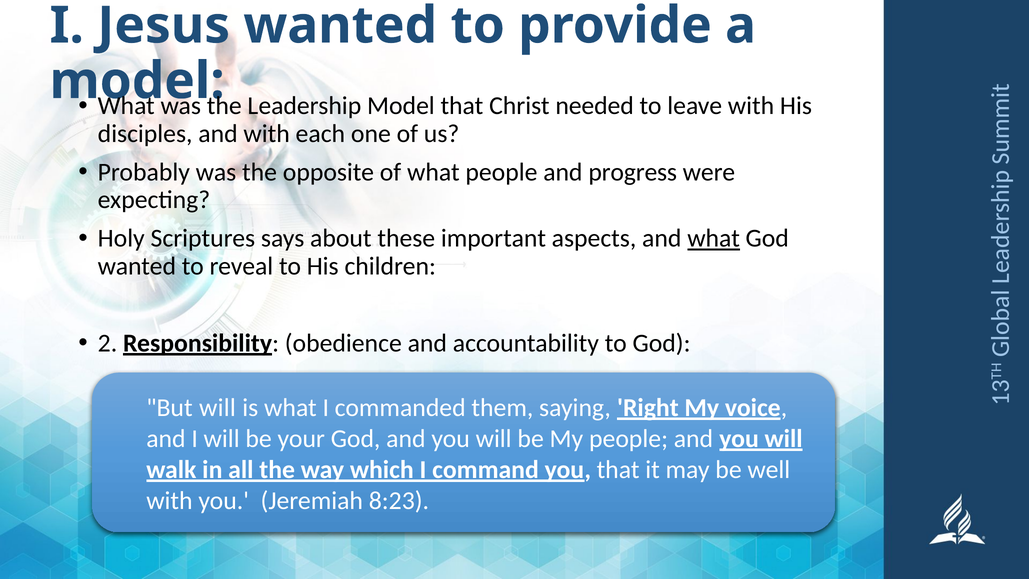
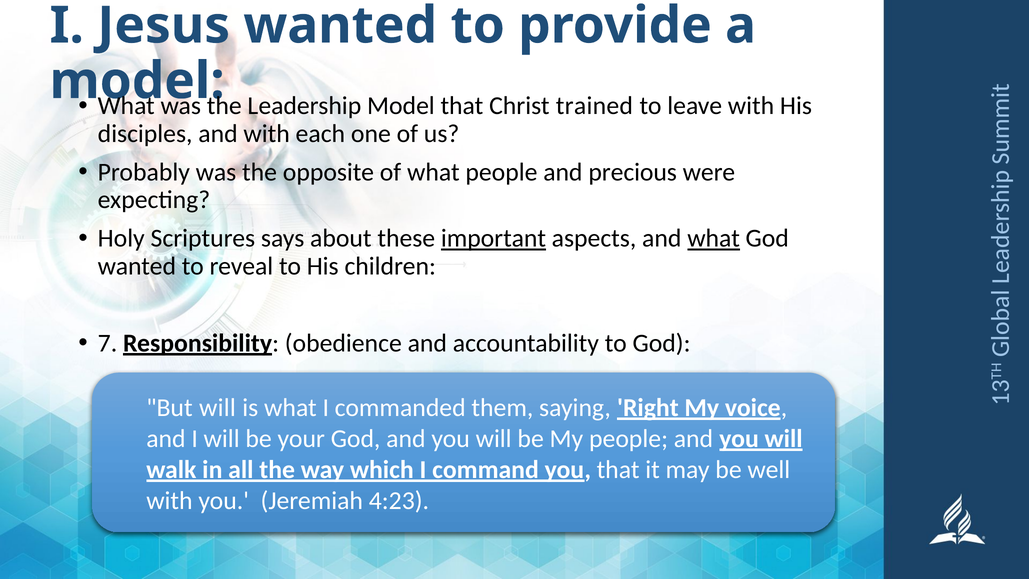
needed: needed -> trained (594, 106)
progress: progress -> precious (633, 172)
important underline: none -> present (493, 238)
2: 2 -> 7 (107, 343)
8:23: 8:23 -> 4:23 (399, 500)
